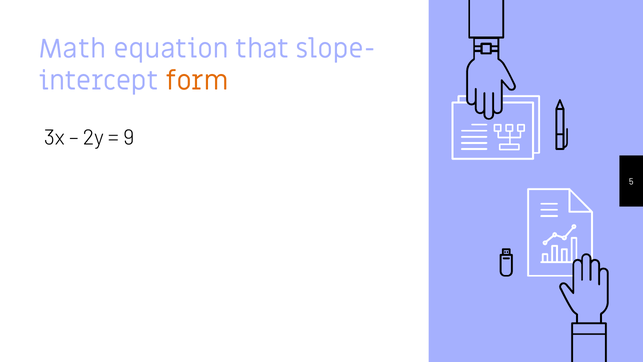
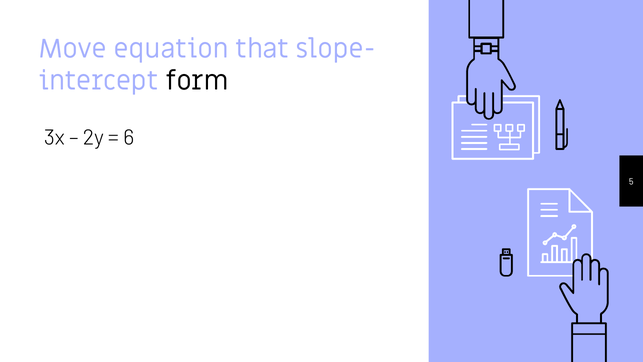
Math: Math -> Move (73, 49)
form colour: orange -> black (197, 81)
9: 9 -> 6 (129, 137)
